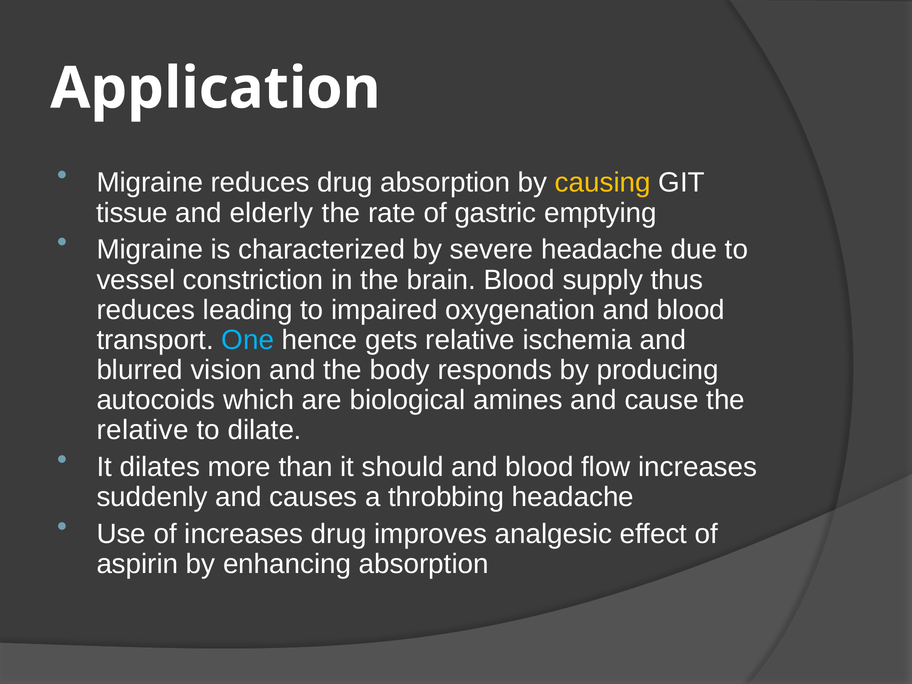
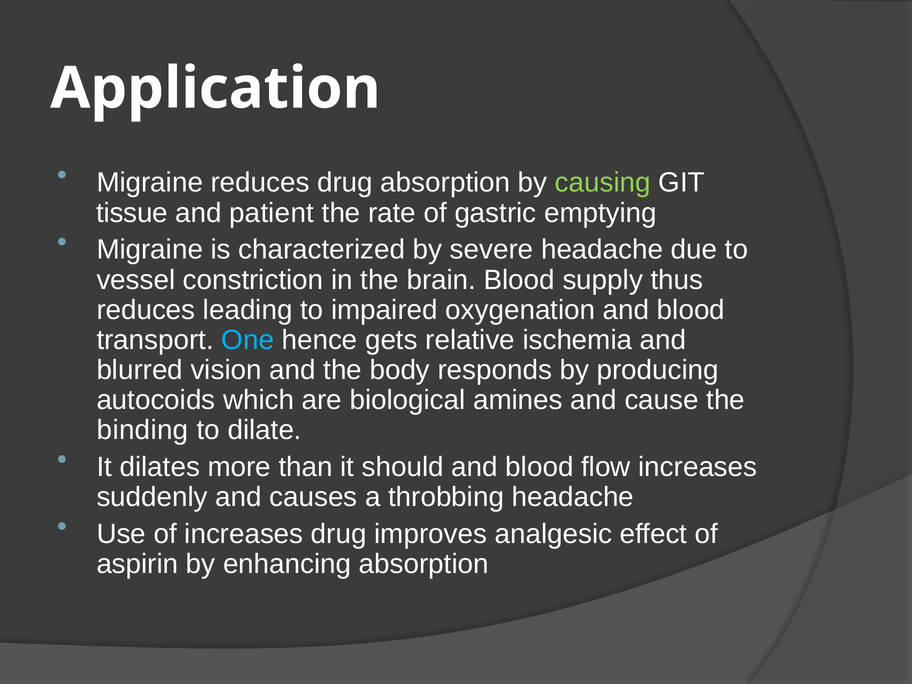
causing colour: yellow -> light green (603, 183)
elderly: elderly -> patient (272, 213)
relative: relative -> binding (143, 430)
